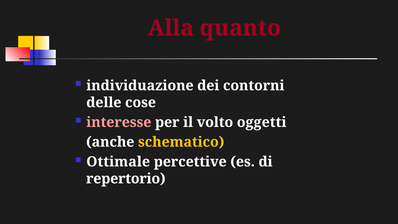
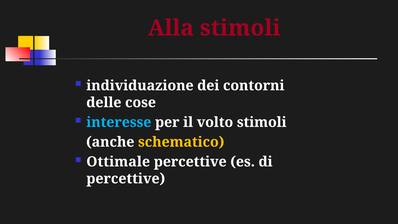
Alla quanto: quanto -> stimoli (240, 28)
interesse colour: pink -> light blue (119, 122)
volto oggetti: oggetti -> stimoli (262, 122)
repertorio: repertorio -> percettive (126, 179)
